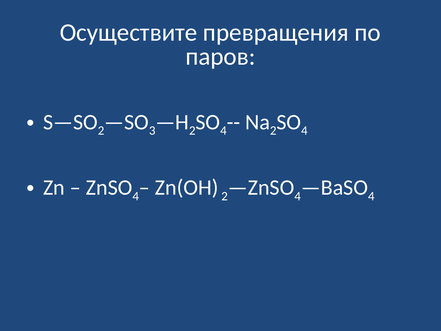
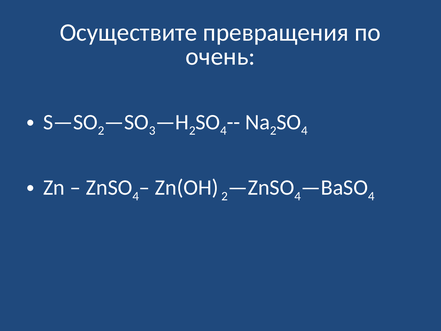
паров: паров -> очень (220, 57)
